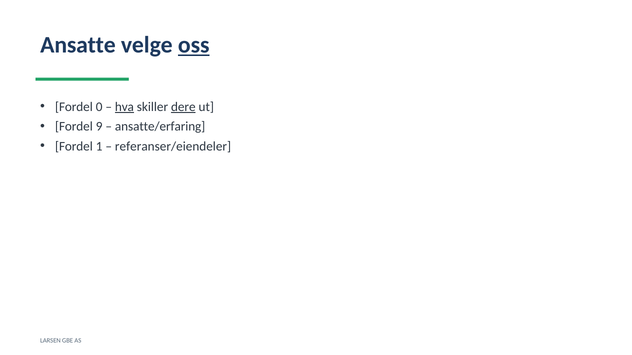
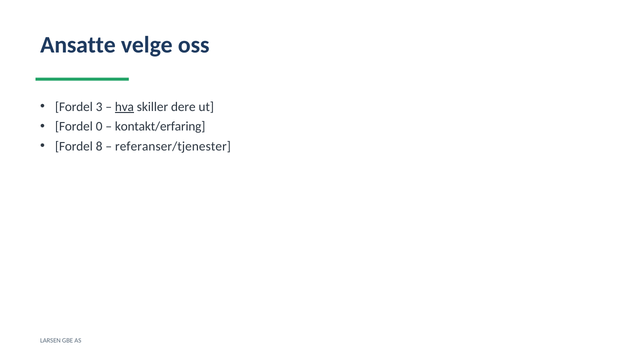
oss underline: present -> none (194, 45)
0: 0 -> 3 (99, 107)
dere underline: present -> none (183, 107)
9: 9 -> 0 (99, 127)
ansatte/erfaring: ansatte/erfaring -> kontakt/erfaring (160, 127)
1: 1 -> 8 (99, 147)
referanser/eiendeler: referanser/eiendeler -> referanser/tjenester (173, 147)
